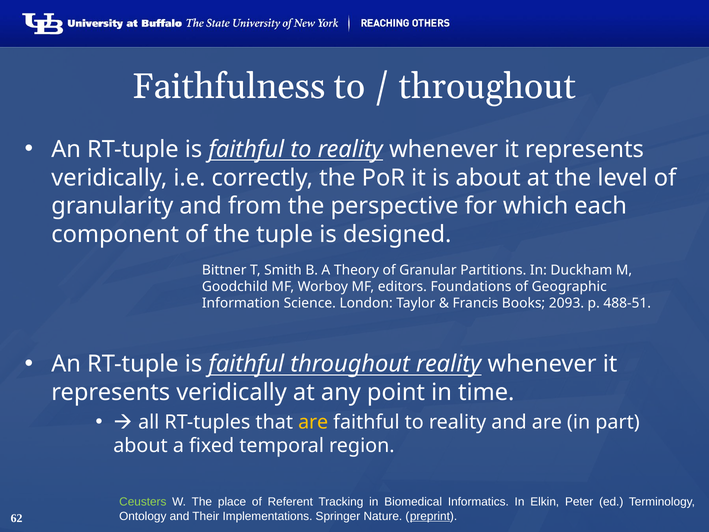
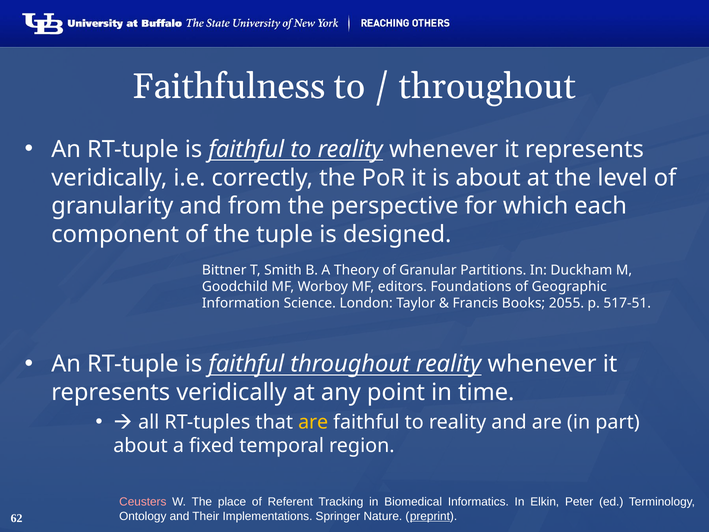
2093: 2093 -> 2055 (566, 303)
488-51: 488-51 -> 517-51 (627, 303)
Ceusters colour: light green -> pink (143, 502)
